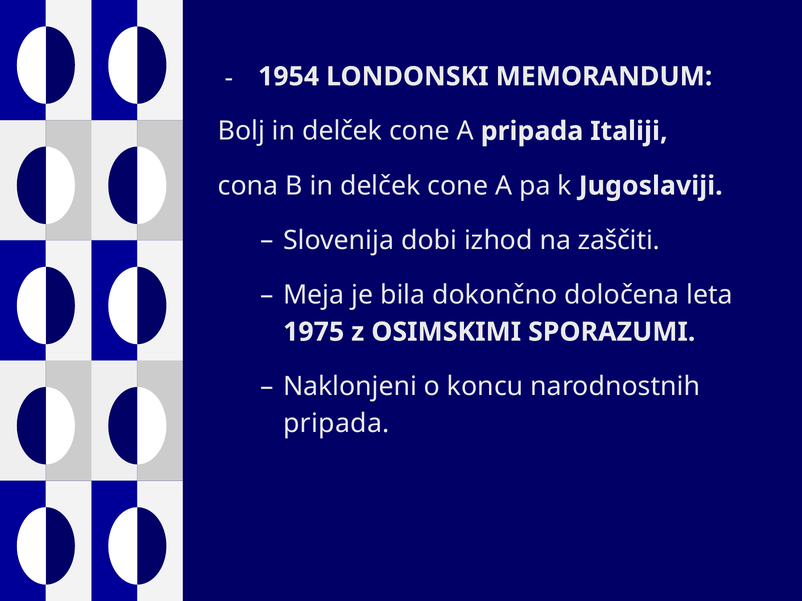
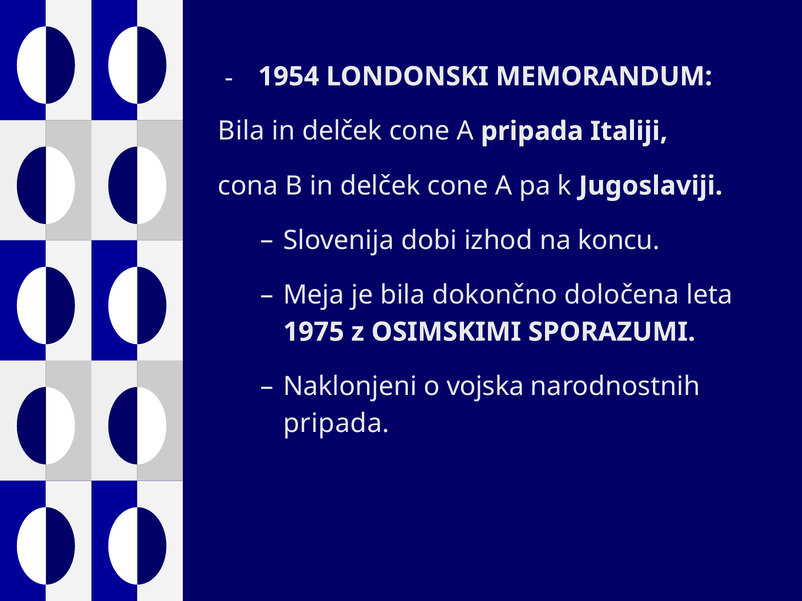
Bolj: Bolj -> Bila (241, 131)
zaščiti: zaščiti -> koncu (619, 241)
koncu: koncu -> vojska (485, 387)
